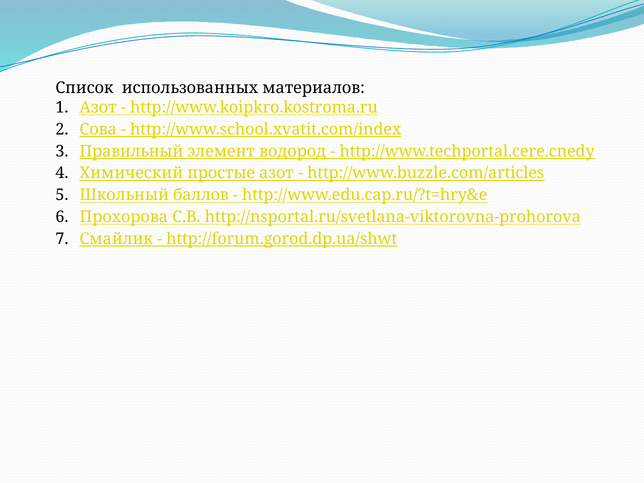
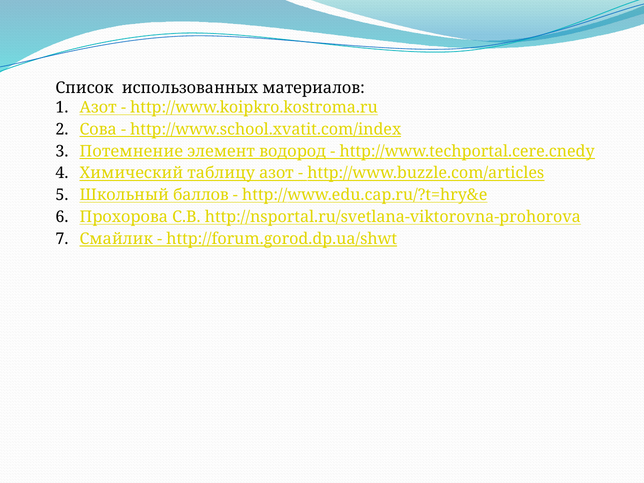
Правильный: Правильный -> Потемнение (131, 151)
простые: простые -> таблицу (221, 173)
